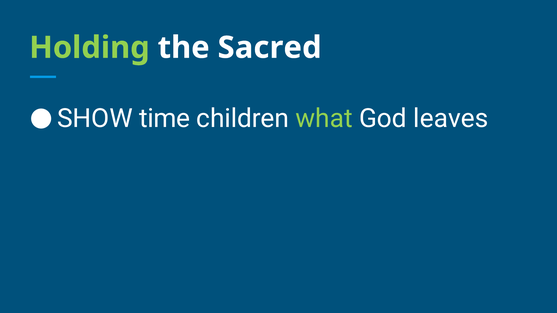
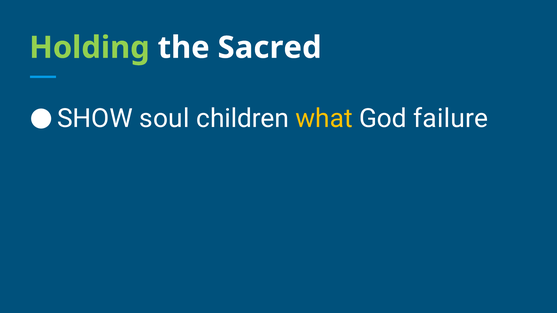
time: time -> soul (164, 119)
what colour: light green -> yellow (324, 119)
leaves: leaves -> failure (451, 119)
